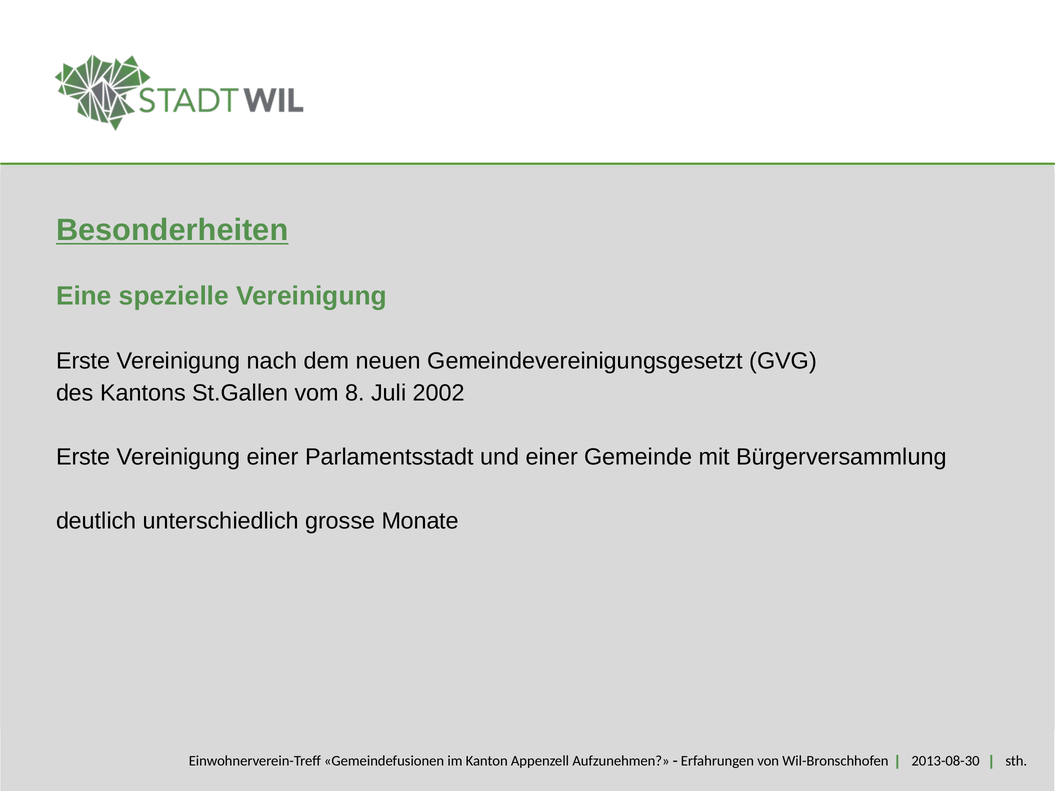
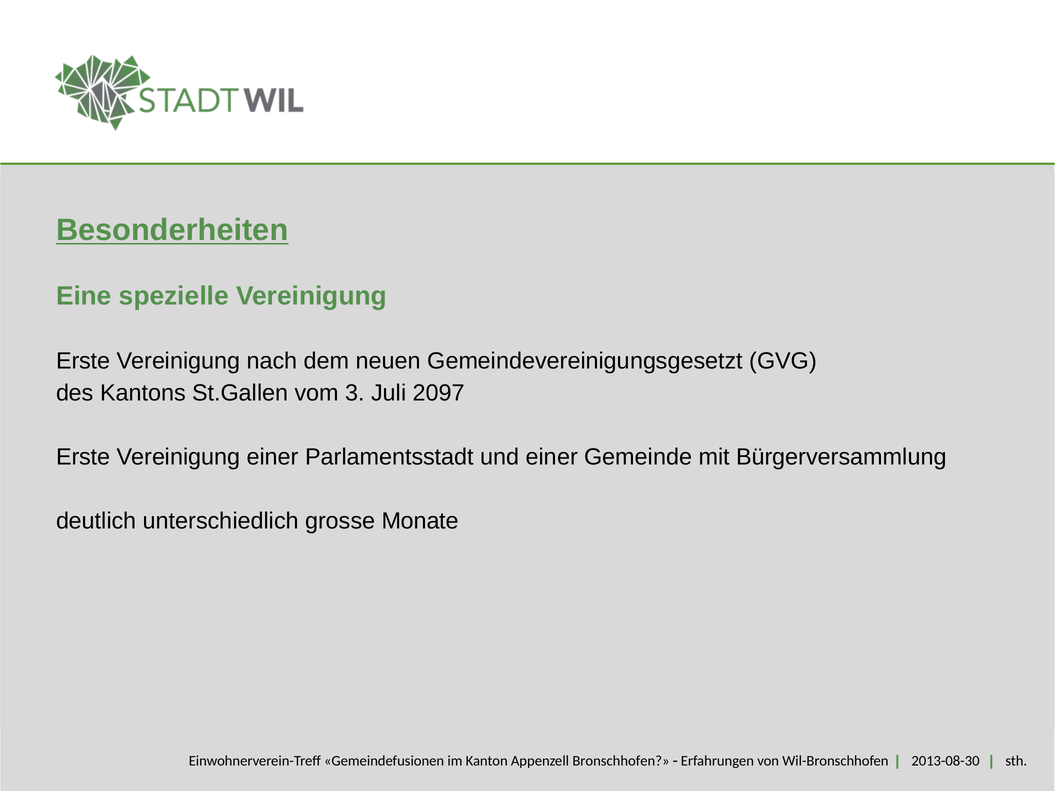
8: 8 -> 3 (355, 393)
2002: 2002 -> 2097 (439, 393)
Aufzunehmen: Aufzunehmen -> Bronschhofen (621, 761)
